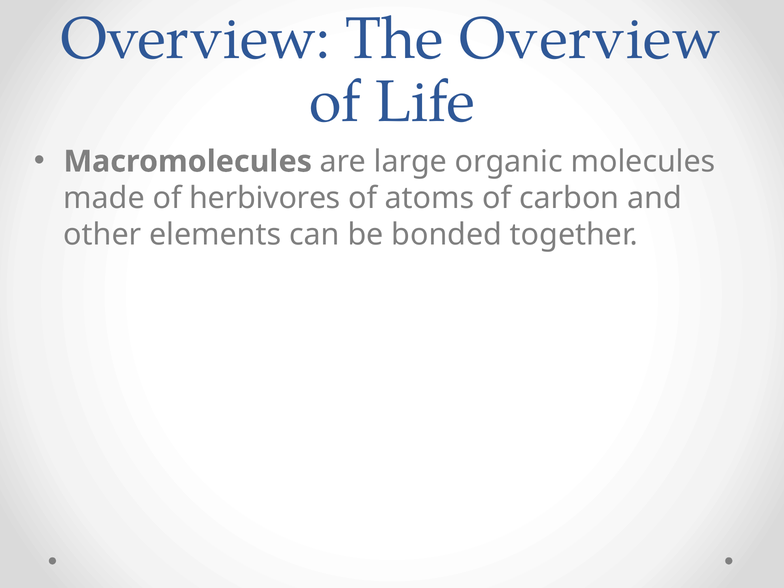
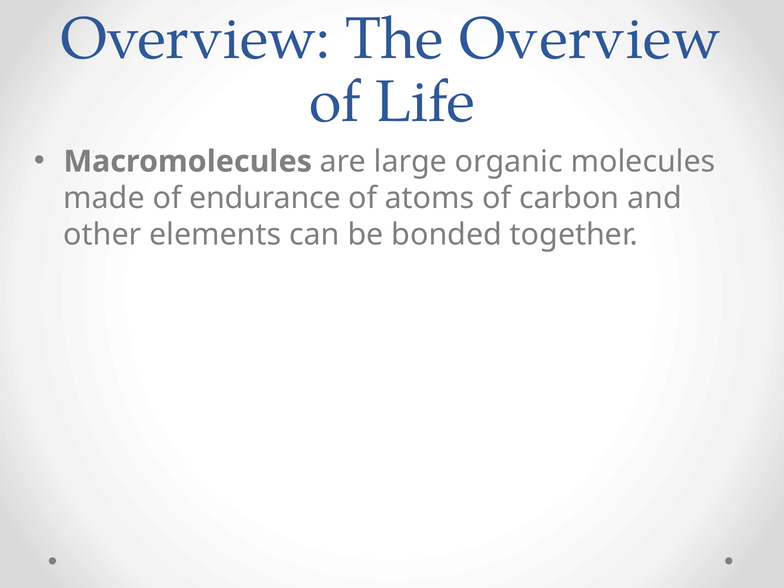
herbivores: herbivores -> endurance (265, 198)
